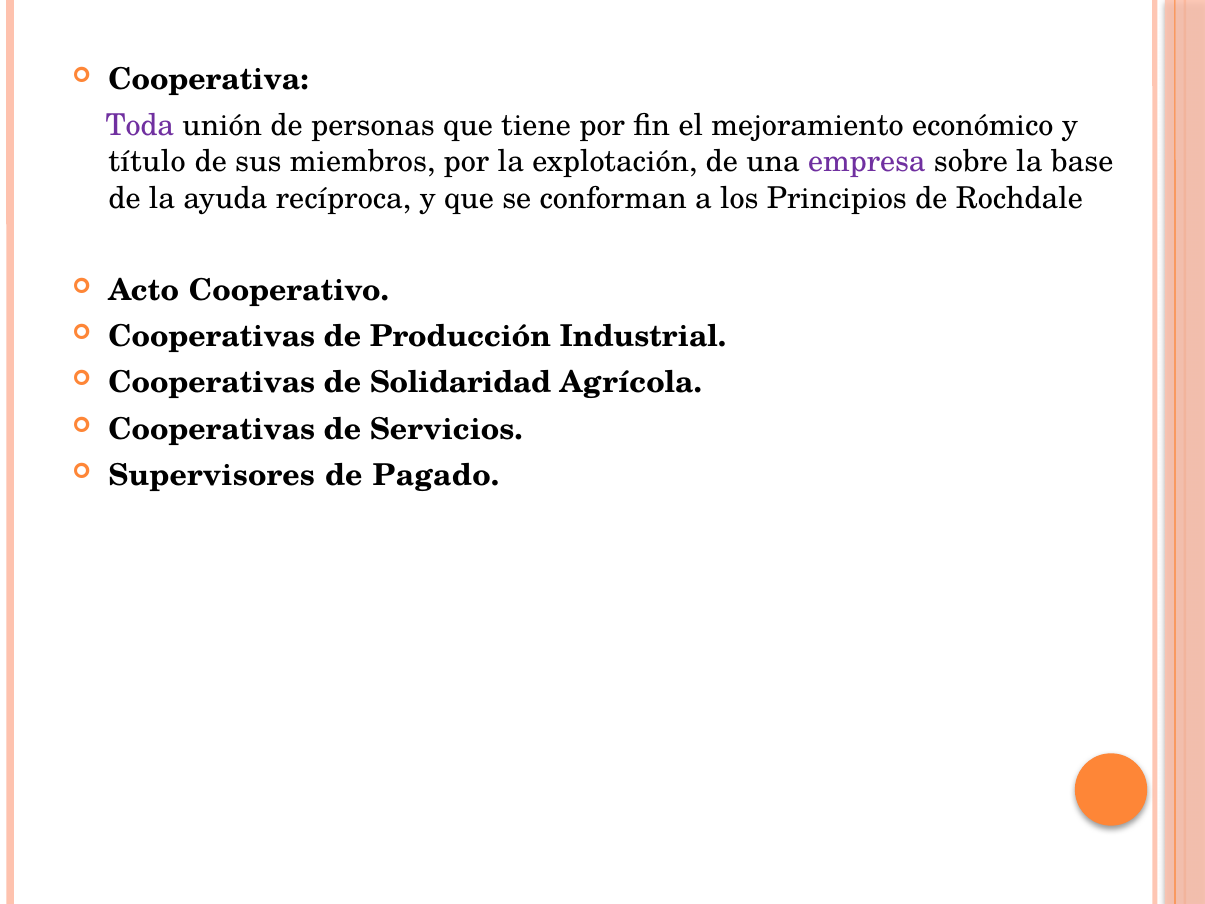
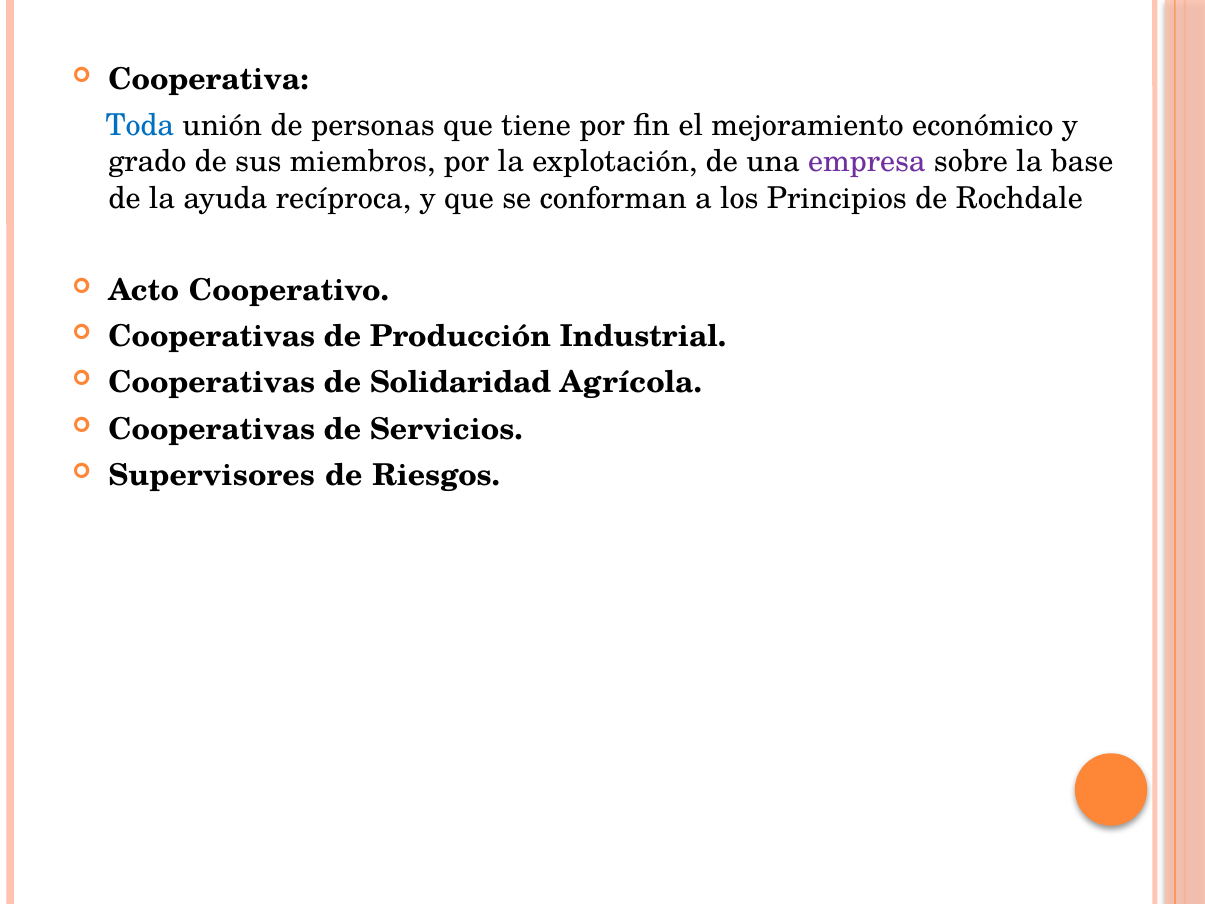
Toda colour: purple -> blue (140, 126)
título: título -> grado (147, 162)
Pagado: Pagado -> Riesgos (436, 475)
